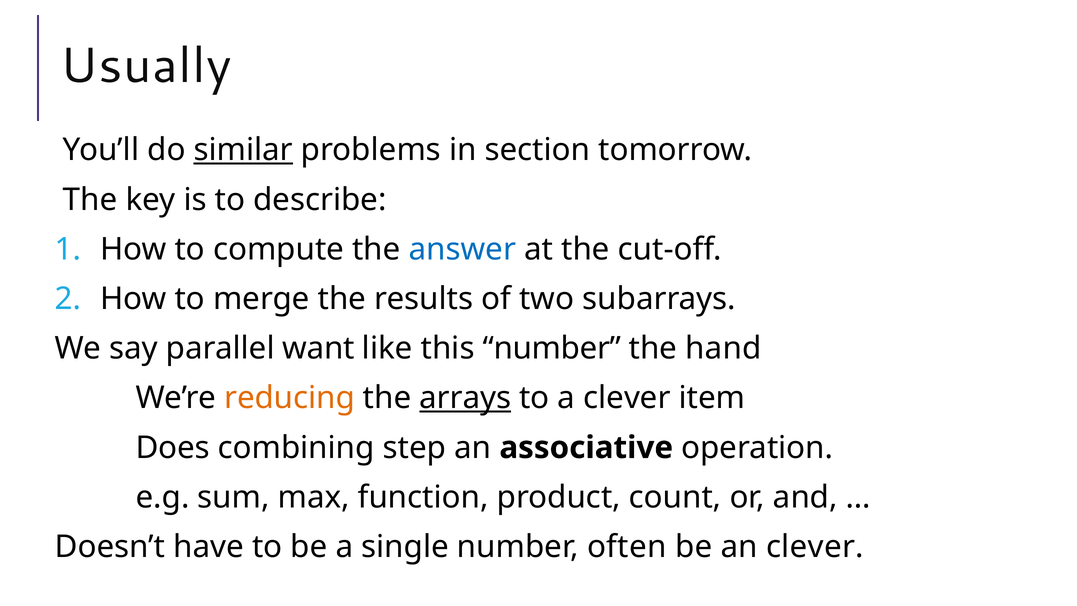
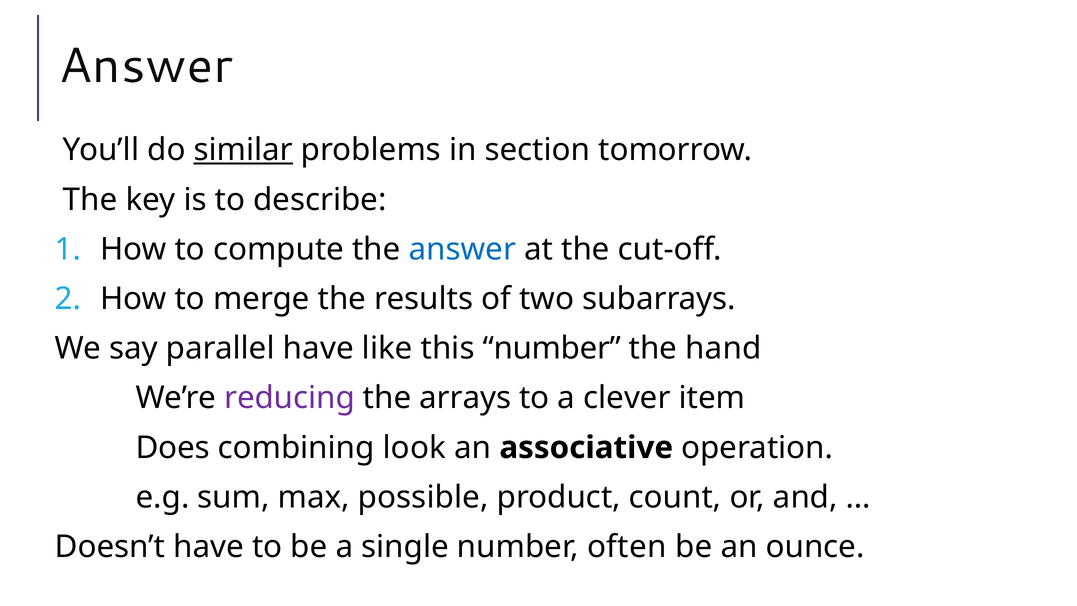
Usually: Usually -> Answer (146, 66)
parallel want: want -> have (318, 348)
reducing colour: orange -> purple (290, 398)
arrays underline: present -> none (465, 398)
step: step -> look (414, 448)
function: function -> possible (423, 497)
an clever: clever -> ounce (815, 547)
